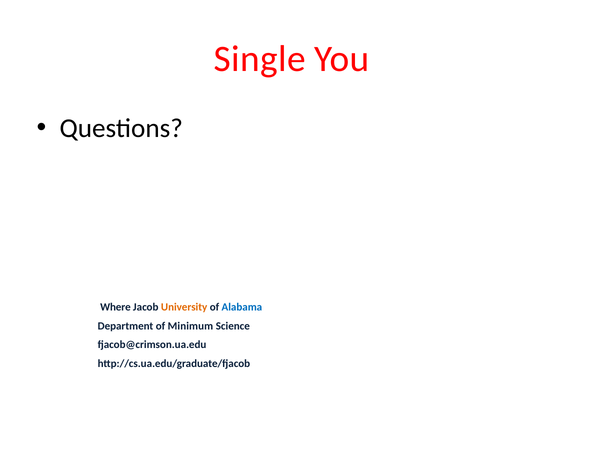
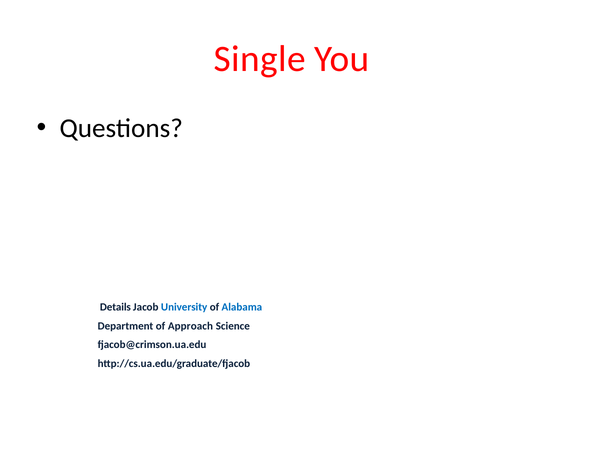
Where: Where -> Details (115, 307)
University colour: orange -> blue (184, 307)
Minimum: Minimum -> Approach (190, 326)
